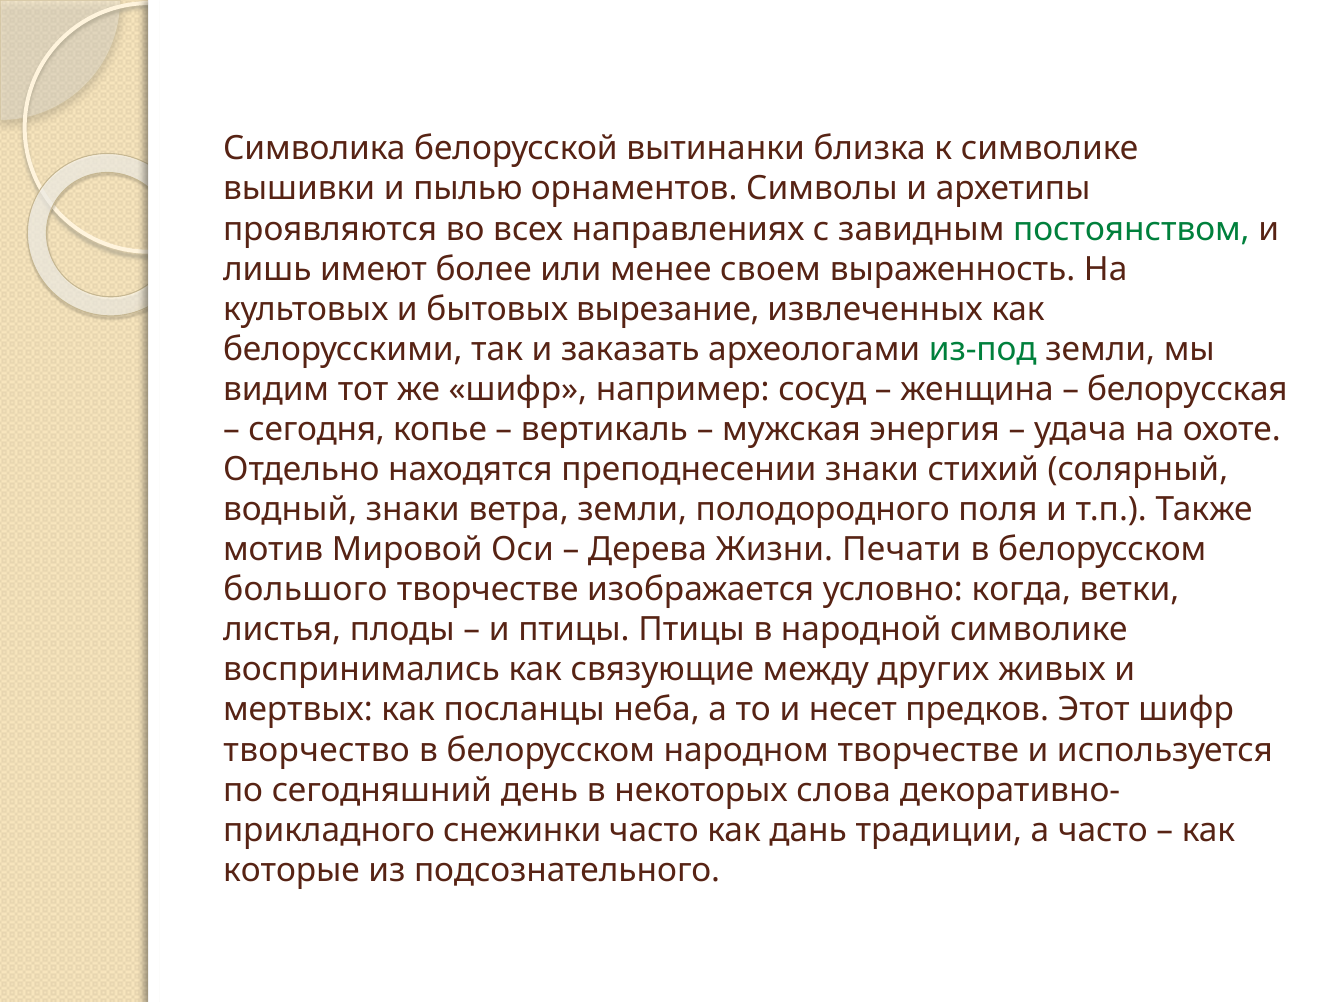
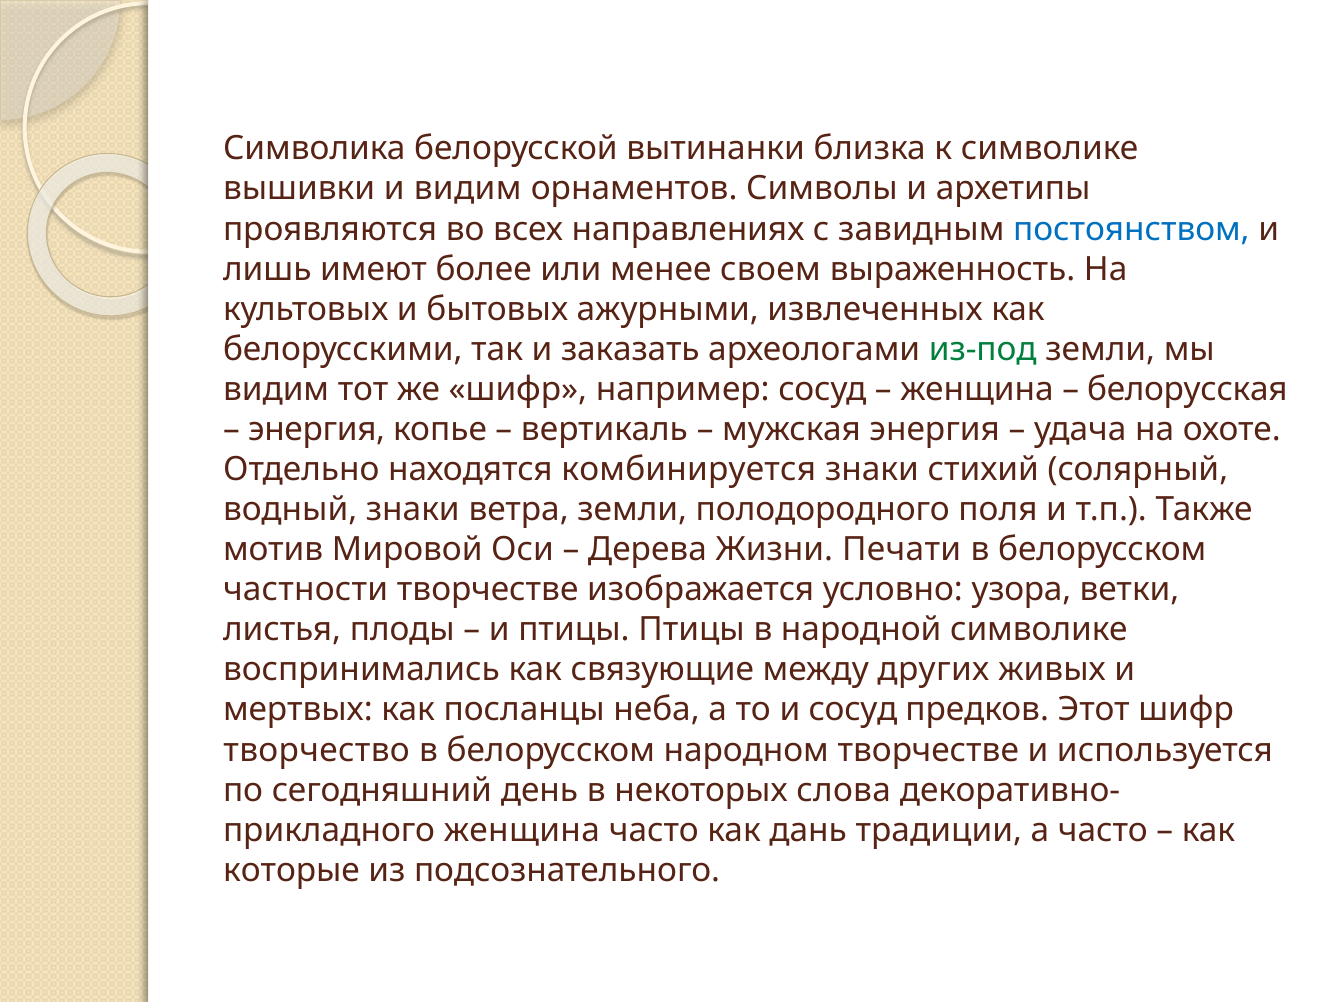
и пылью: пылью -> видим (468, 189)
постоянством colour: green -> blue (1131, 229)
вырезание: вырезание -> ажурными (668, 309)
сегодня: сегодня -> энергия (317, 430)
преподнесении: преподнесении -> комбинируется (689, 470)
большого: большого -> частности (306, 590)
когда: когда -> узора (1021, 590)
и несет: несет -> сосуд (853, 710)
снежинки: снежинки -> женщина (522, 831)
